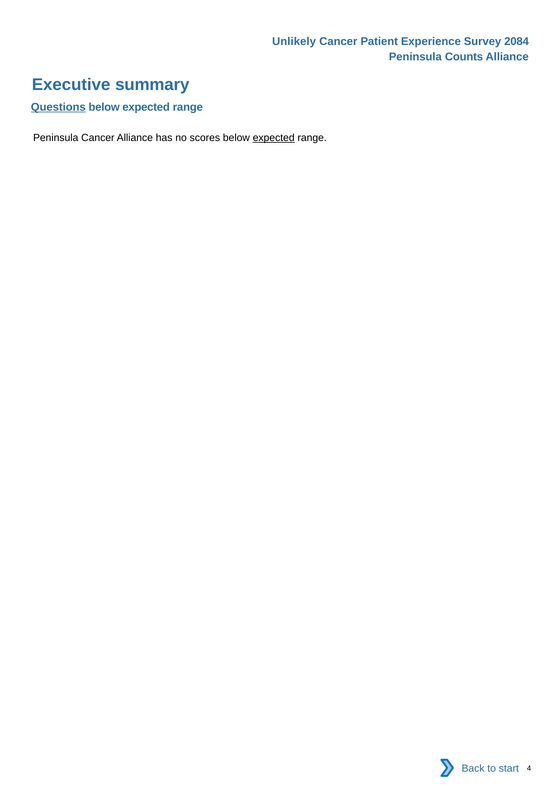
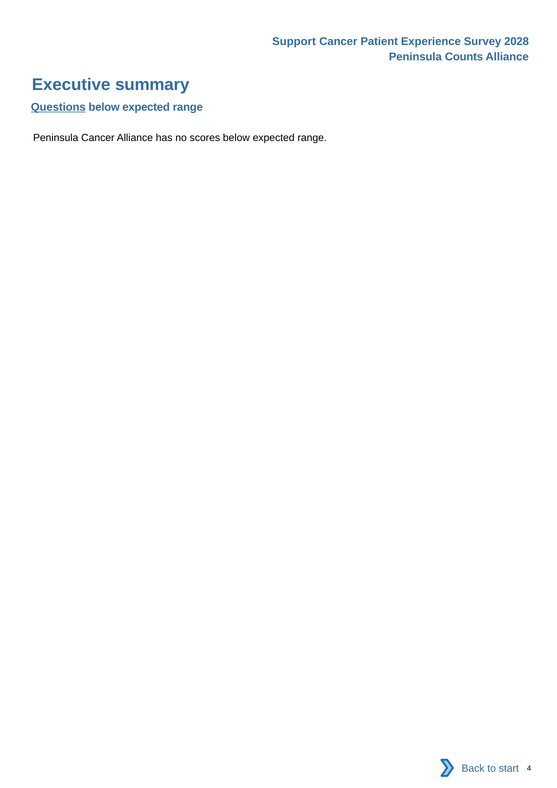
Unlikely: Unlikely -> Support (294, 42)
2084: 2084 -> 2028 (517, 42)
expected underline: present -> none (274, 138)
